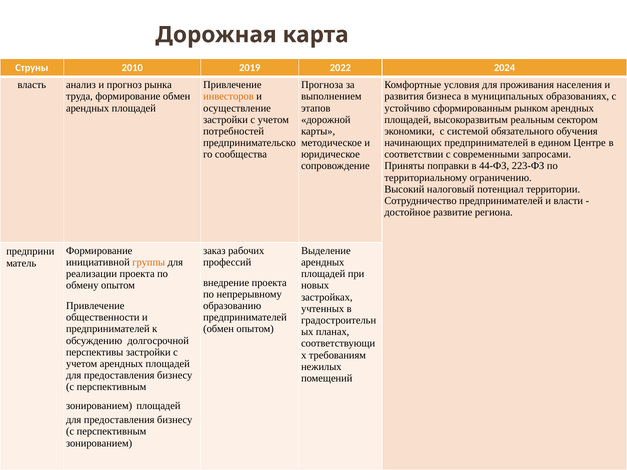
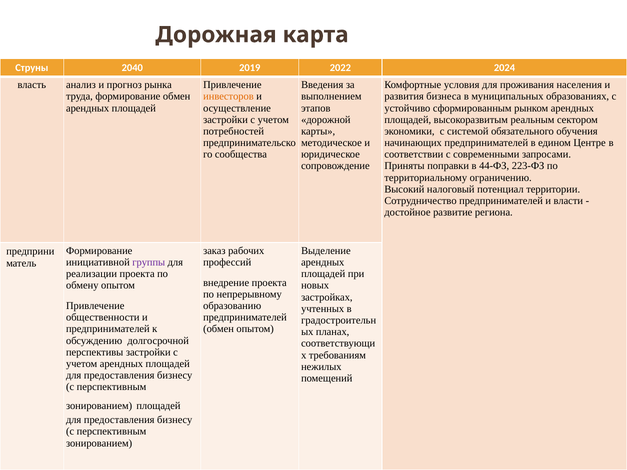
2010: 2010 -> 2040 (132, 68)
Прогноза: Прогноза -> Введения (322, 85)
группы colour: orange -> purple (149, 262)
